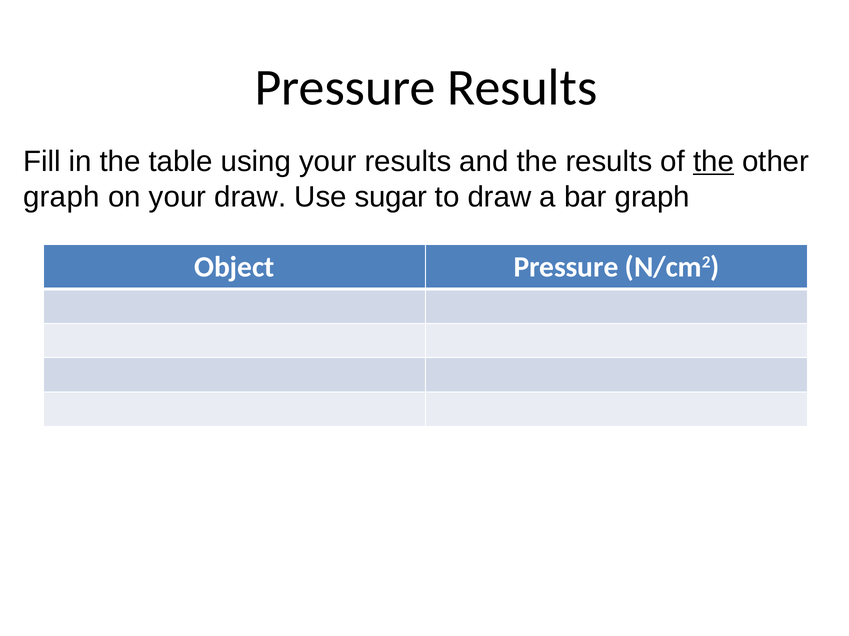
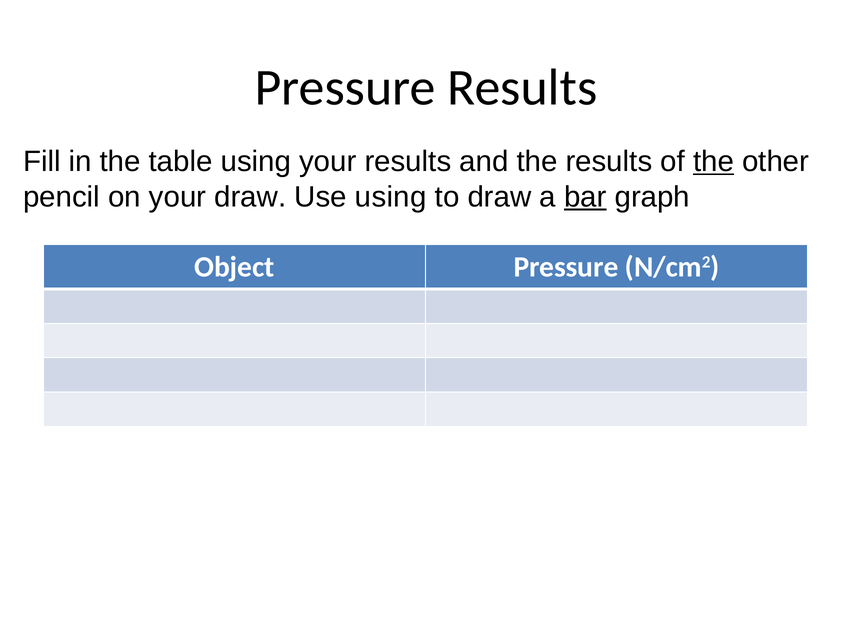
graph: graph -> pencil (62, 197)
Use sugar: sugar -> using (391, 197)
bar underline: none -> present (585, 197)
